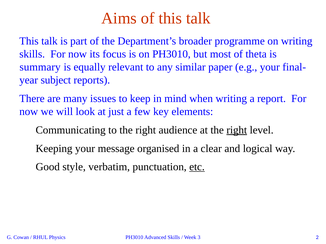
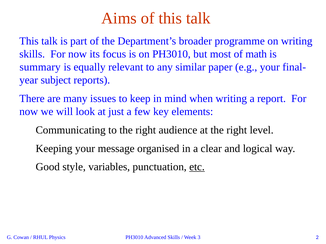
theta: theta -> math (256, 54)
right underline: present -> none (237, 130)
verbatim: verbatim -> variables (109, 167)
